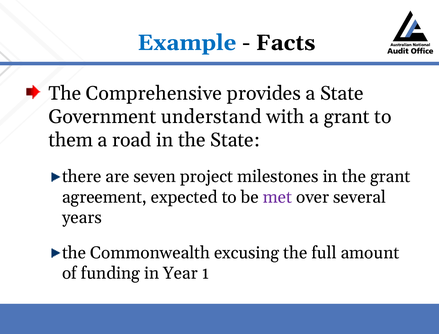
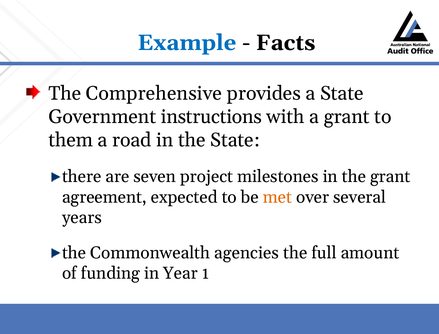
understand: understand -> instructions (211, 117)
met colour: purple -> orange (277, 197)
excusing: excusing -> agencies (247, 252)
